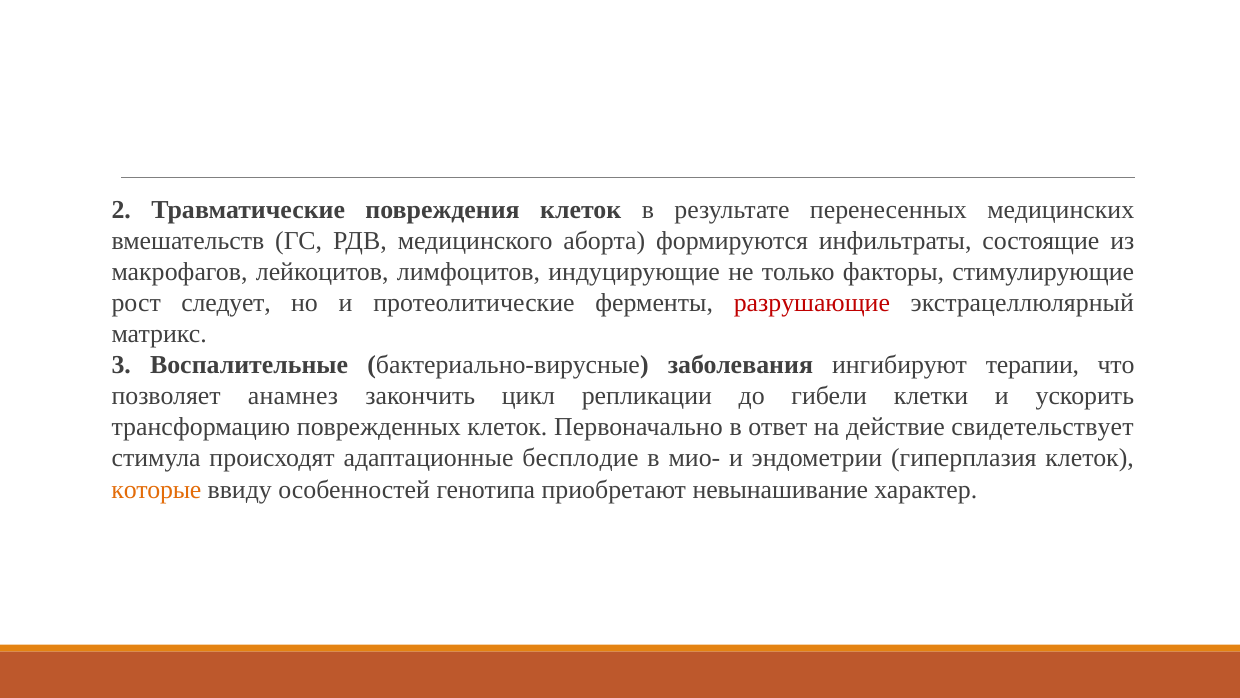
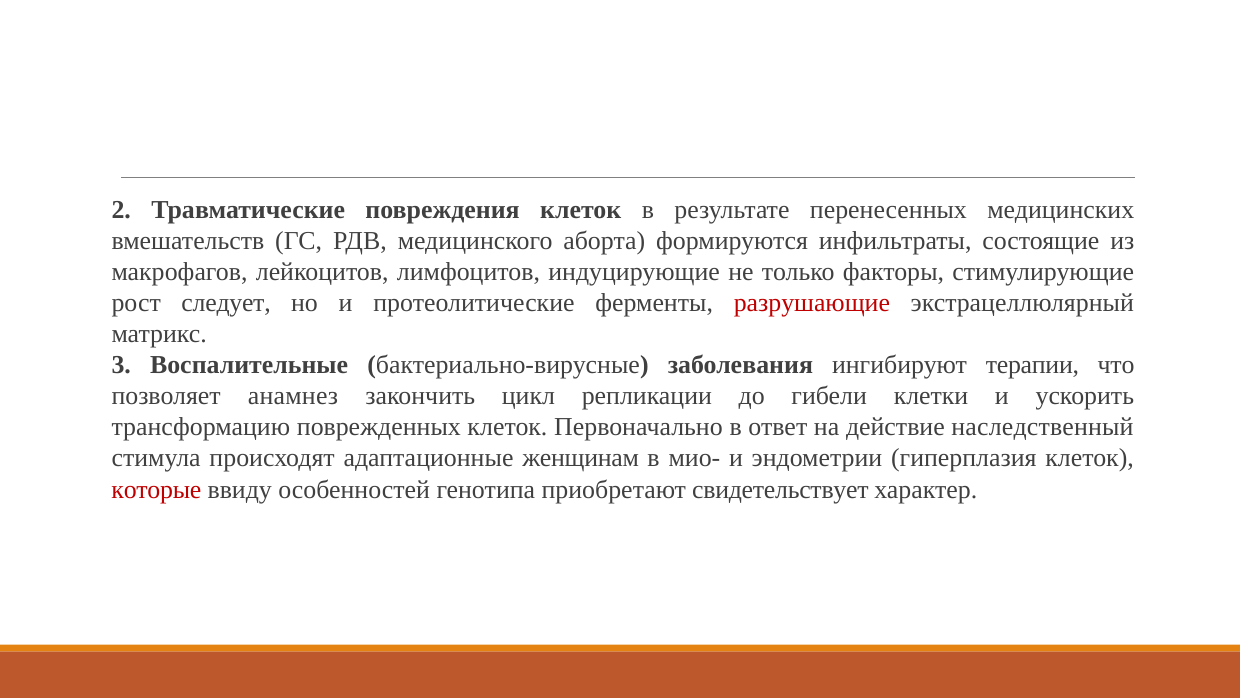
свидетельствует: свидетельствует -> наследственный (1043, 427)
бесплодие: бесплодие -> женщинам (581, 458)
которые colour: orange -> red (156, 489)
невынашивание: невынашивание -> свидетельствует (780, 489)
